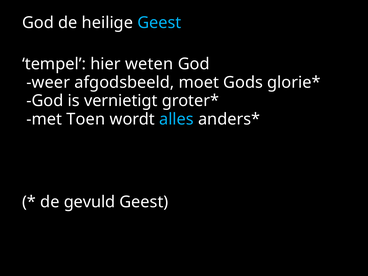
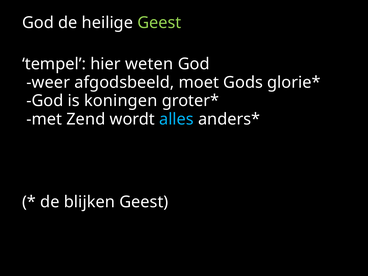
Geest colour: light blue -> light green (159, 23)
vernietigt: vernietigt -> koningen (121, 101)
Toen: Toen -> Zend (86, 119)
gevuld: gevuld -> blijken (89, 202)
